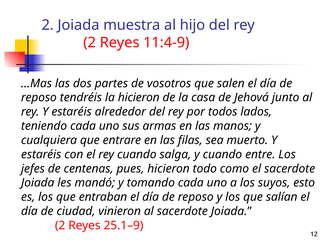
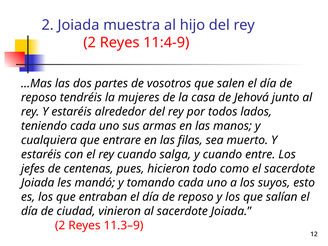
la hicieron: hicieron -> mujeres (139, 98)
25.1–9: 25.1–9 -> 11.3–9 (124, 225)
